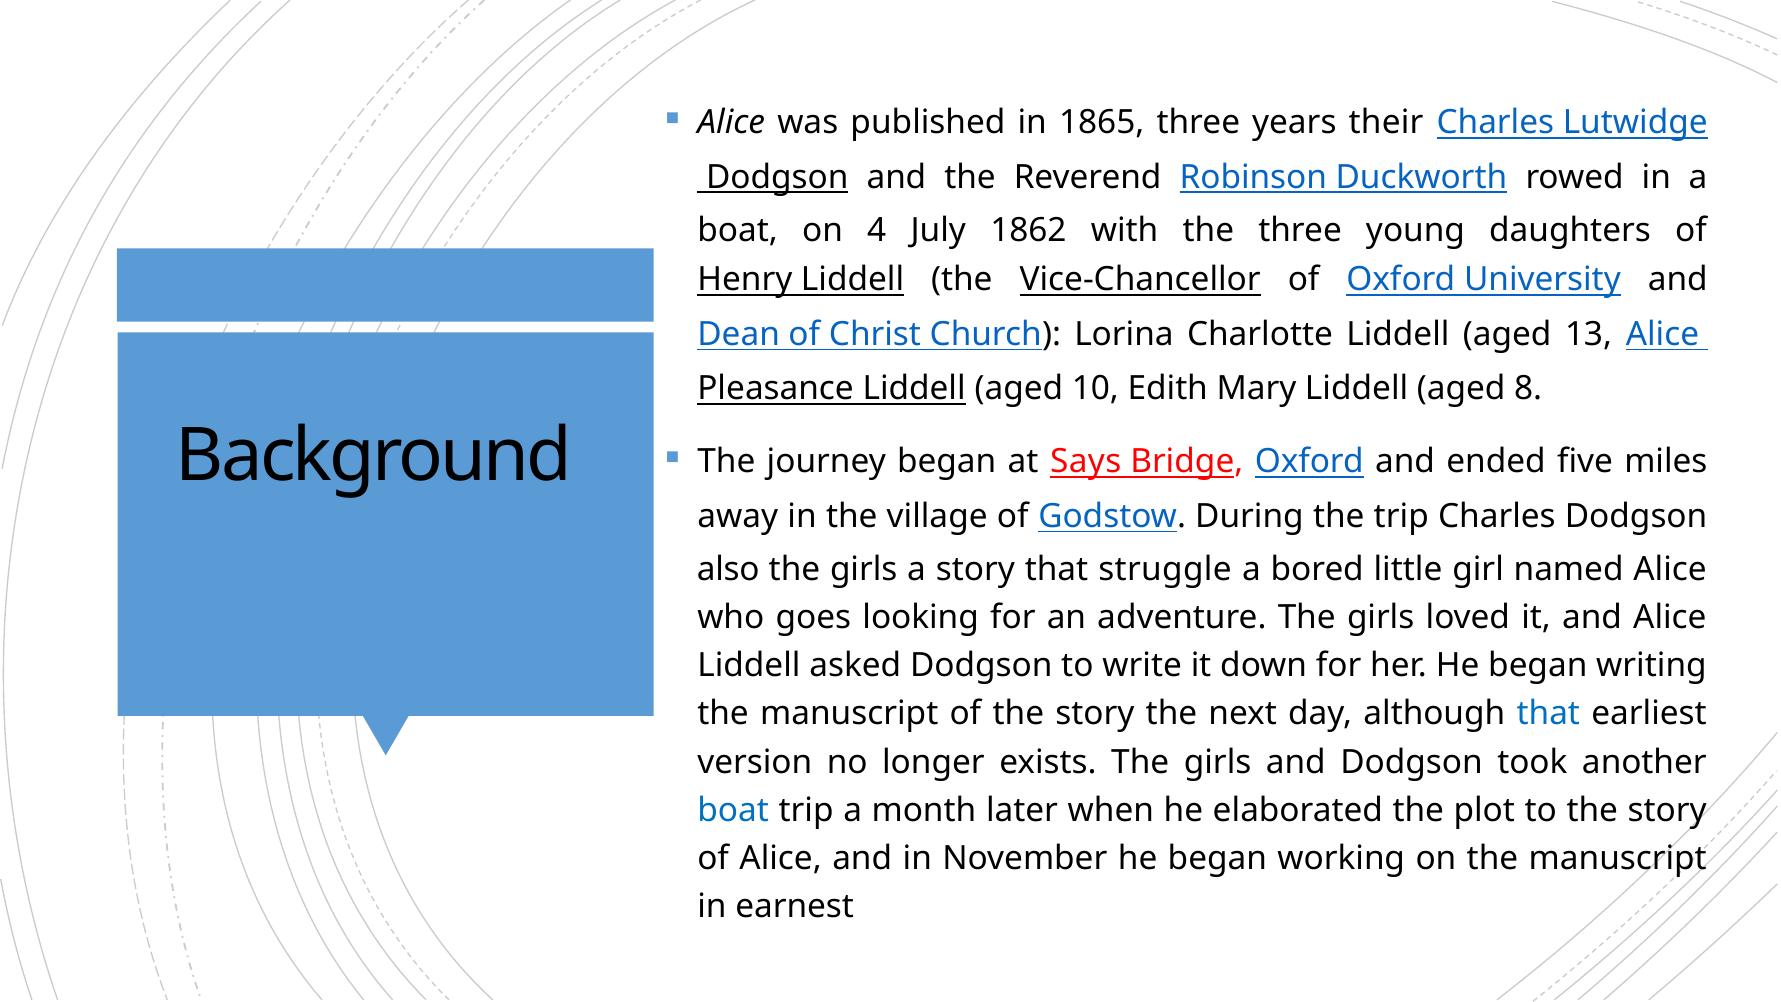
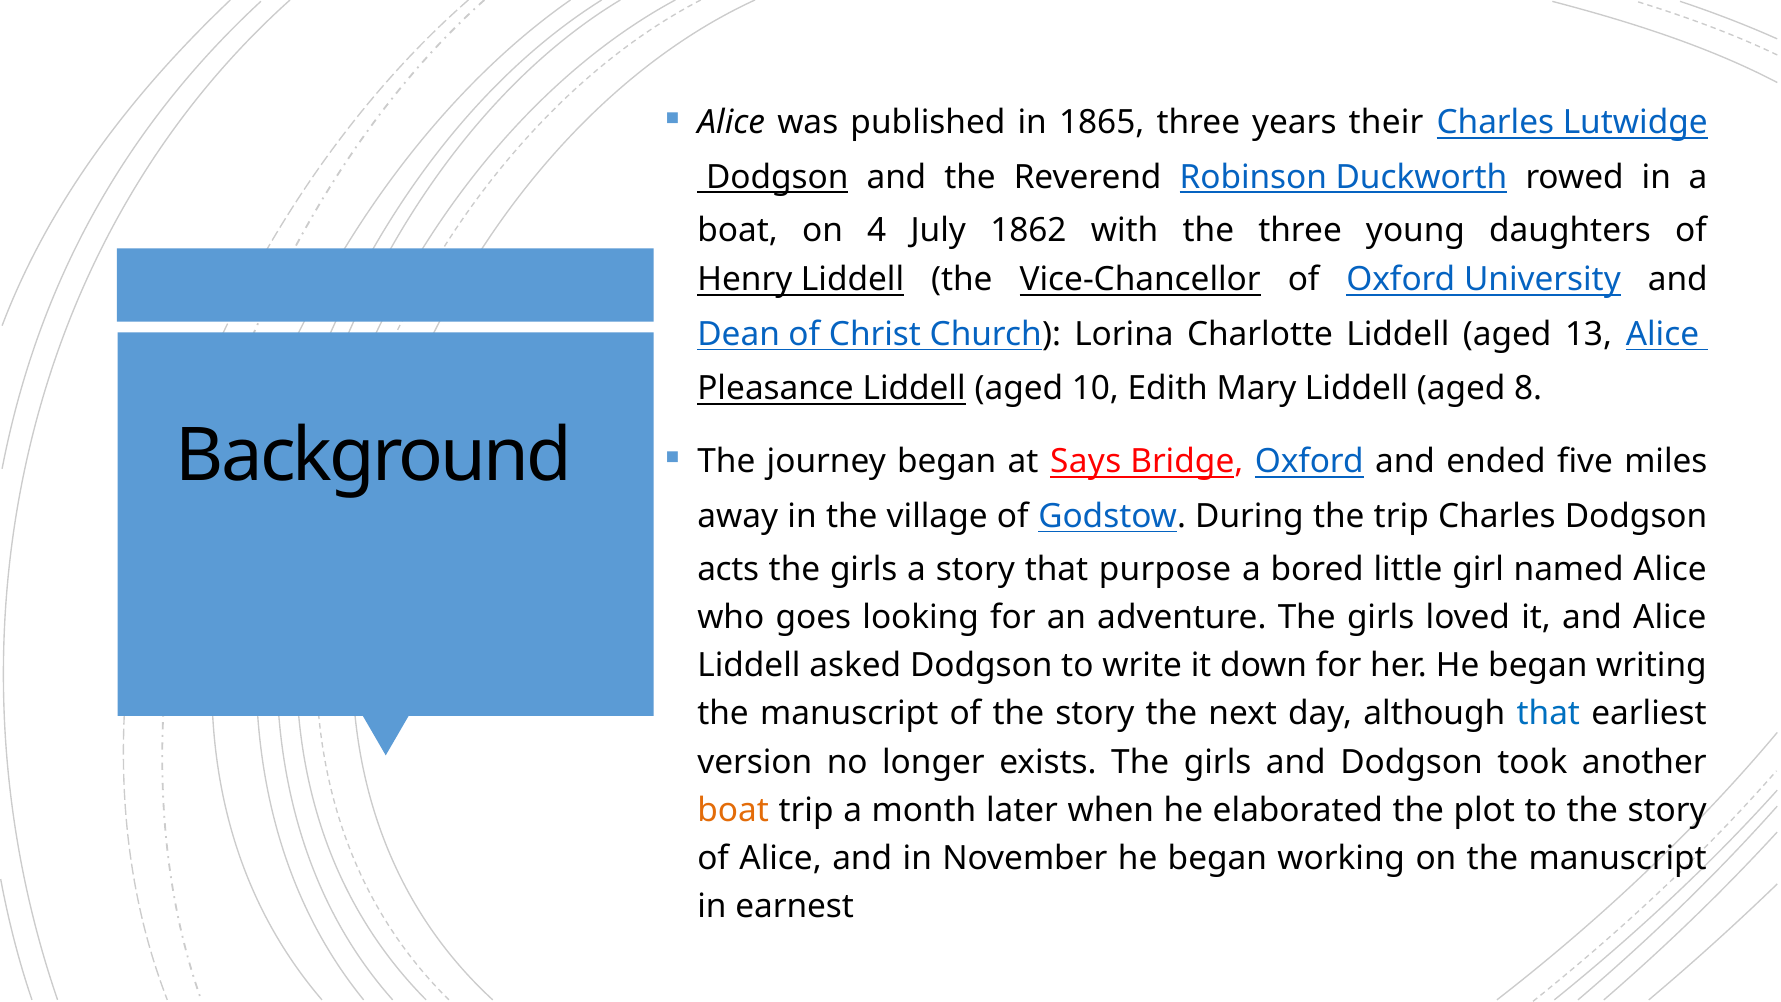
also: also -> acts (728, 570)
struggle: struggle -> purpose (1165, 570)
boat colour: blue -> orange (733, 810)
